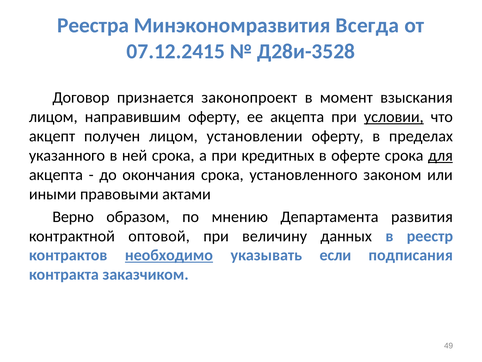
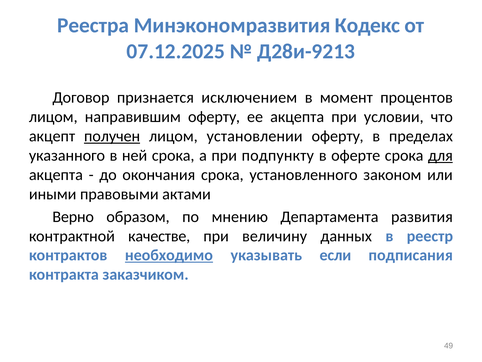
Всегда: Всегда -> Кодекс (368, 26)
07.12.2415: 07.12.2415 -> 07.12.2025 (176, 51)
Д28и-3528: Д28и-3528 -> Д28и-9213 (306, 51)
законопроект: законопроект -> исключением (249, 98)
взыскания: взыскания -> процентов (417, 98)
условии underline: present -> none (394, 117)
получен underline: none -> present (112, 136)
кредитных: кредитных -> подпункту (278, 155)
оптовой: оптовой -> качестве (159, 236)
